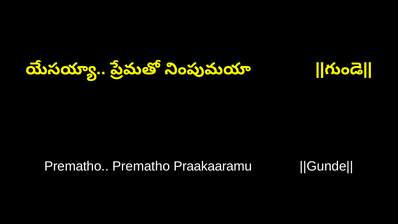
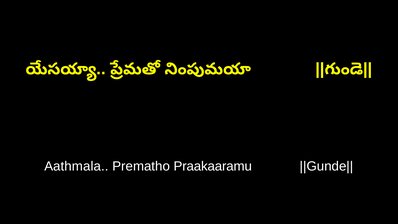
Prematho: Prematho -> Aathmala (76, 166)
